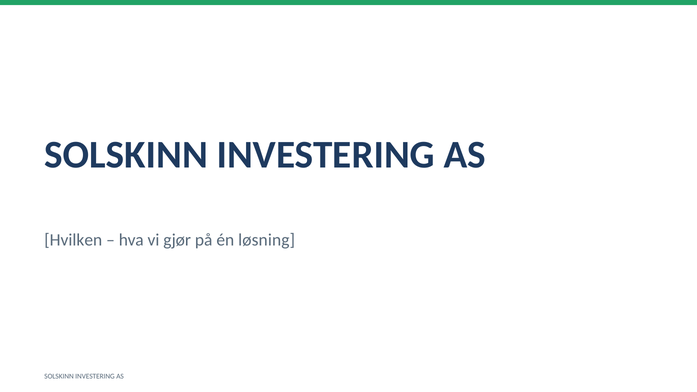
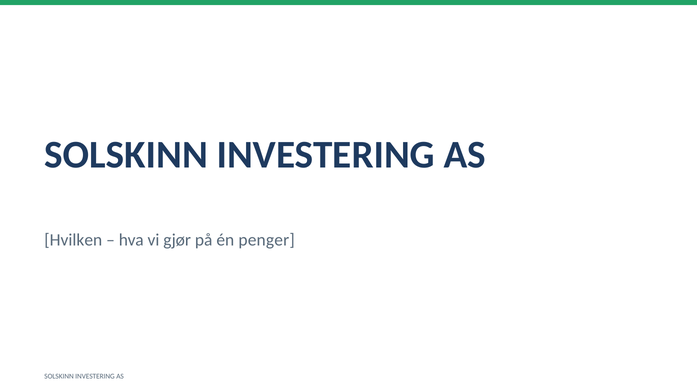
løsning: løsning -> penger (267, 240)
